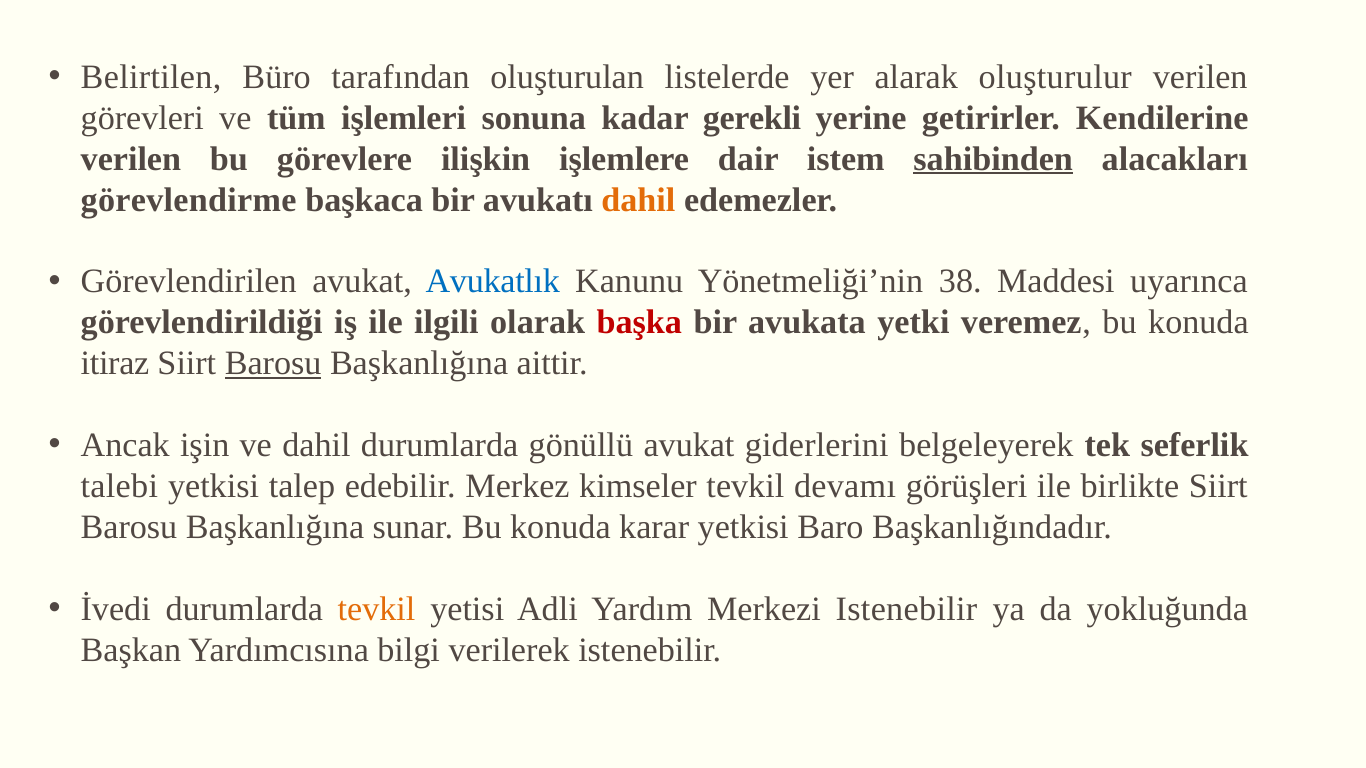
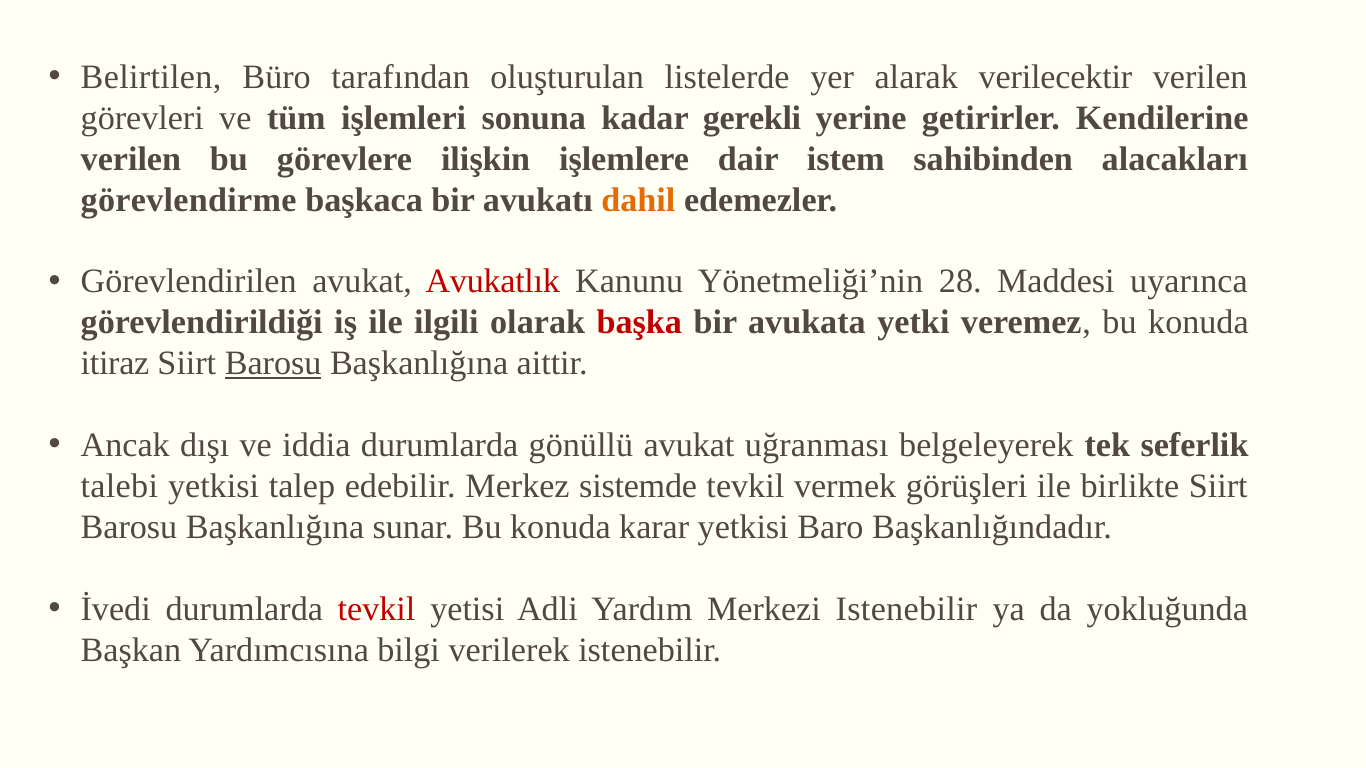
oluşturulur: oluşturulur -> verilecektir (1055, 77)
sahibinden underline: present -> none (993, 159)
Avukatlık colour: blue -> red (493, 282)
38: 38 -> 28 (960, 282)
işin: işin -> dışı (205, 446)
ve dahil: dahil -> iddia (316, 446)
giderlerini: giderlerini -> uğranması (817, 446)
kimseler: kimseler -> sistemde (638, 487)
devamı: devamı -> vermek (845, 487)
tevkil colour: orange -> red (377, 610)
